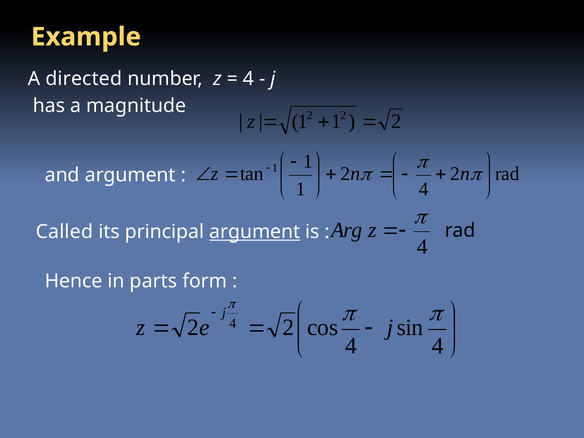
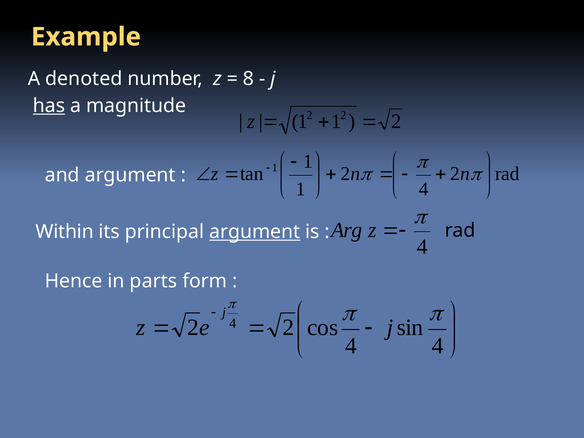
directed: directed -> denoted (84, 79)
4: 4 -> 8 (248, 79)
has underline: none -> present (49, 106)
Called: Called -> Within (65, 232)
